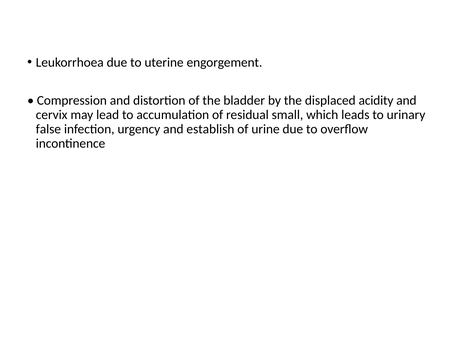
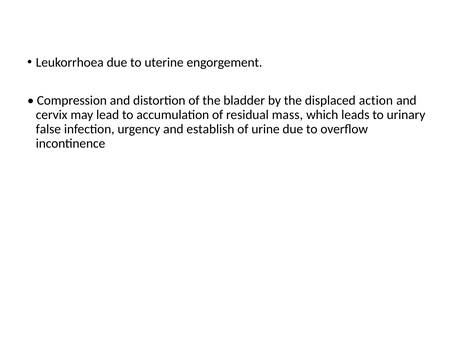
acidity: acidity -> action (376, 101)
small: small -> mass (287, 115)
